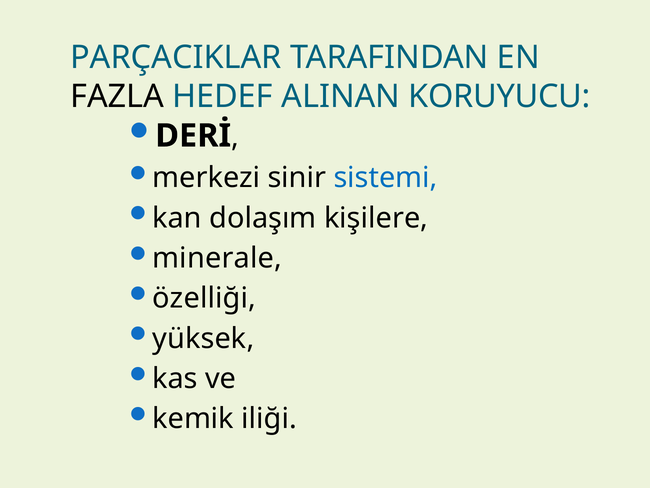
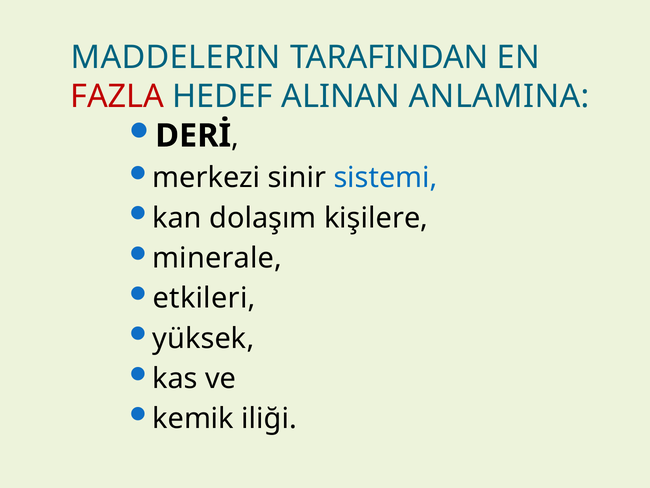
PARÇACIKLAR: PARÇACIKLAR -> MADDELERIN (176, 57)
FAZLA colour: black -> red (117, 96)
KORUYUCU: KORUYUCU -> ANLAMINA (499, 96)
özelliği: özelliği -> etkileri (204, 298)
